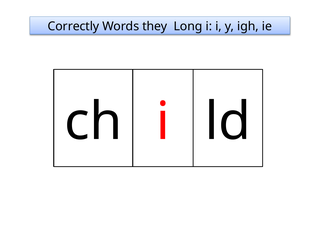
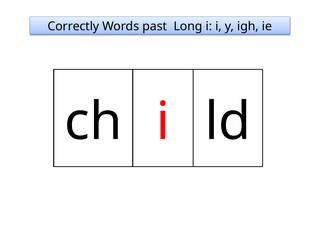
they: they -> past (155, 26)
